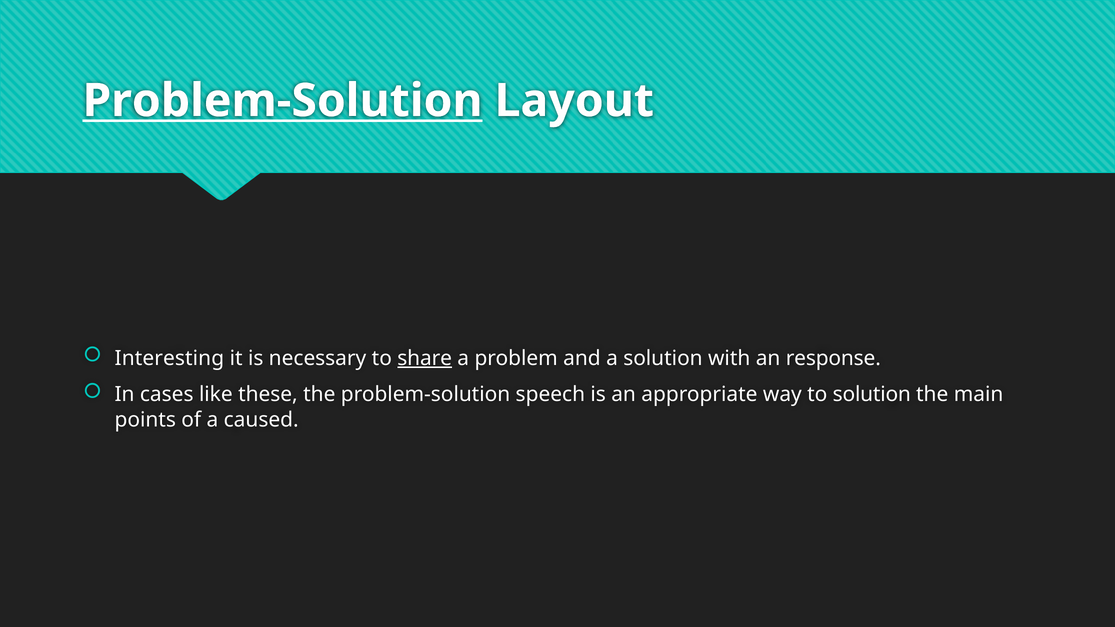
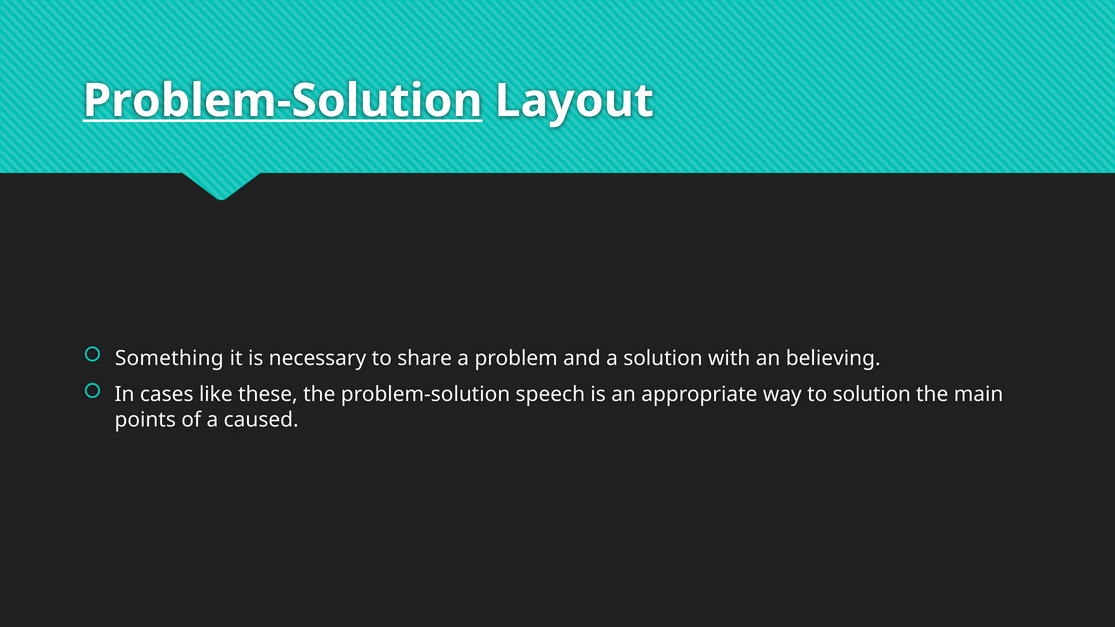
Interesting: Interesting -> Something (169, 358)
share underline: present -> none (425, 358)
response: response -> believing (833, 358)
